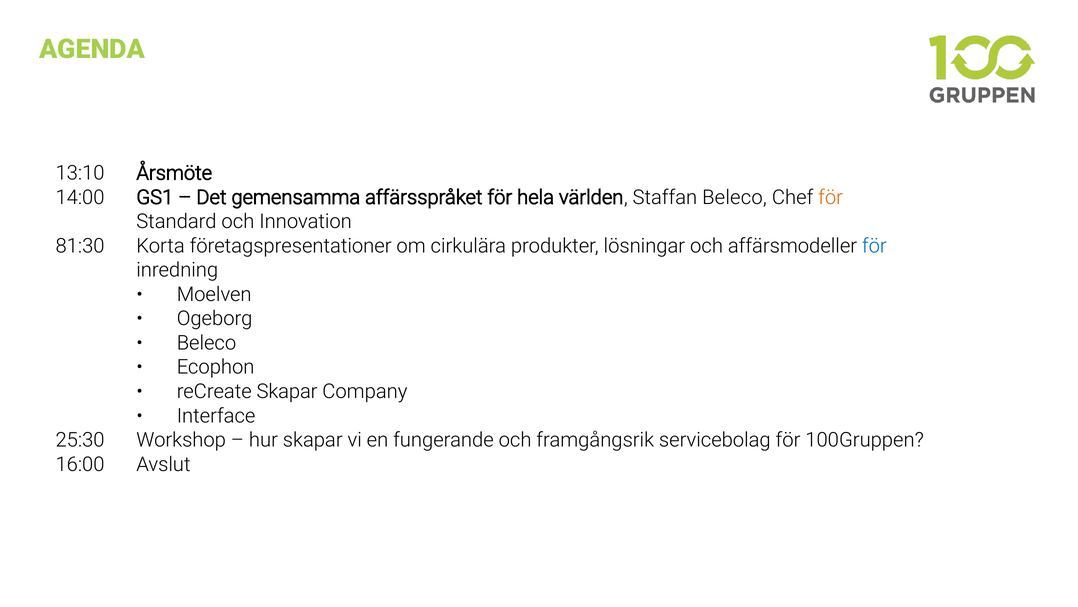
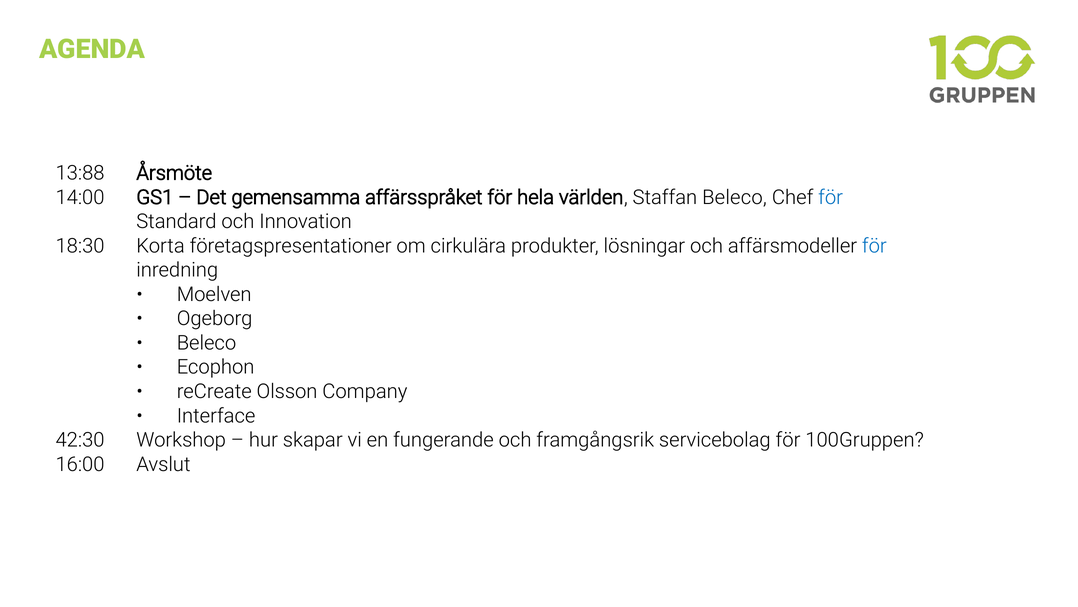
13:10: 13:10 -> 13:88 (80, 173)
för colour: orange -> blue (831, 197)
81:30: 81:30 -> 18:30 (80, 246)
reCreate Skapar: Skapar -> Olsson (287, 391)
25:30: 25:30 -> 42:30 (80, 440)
